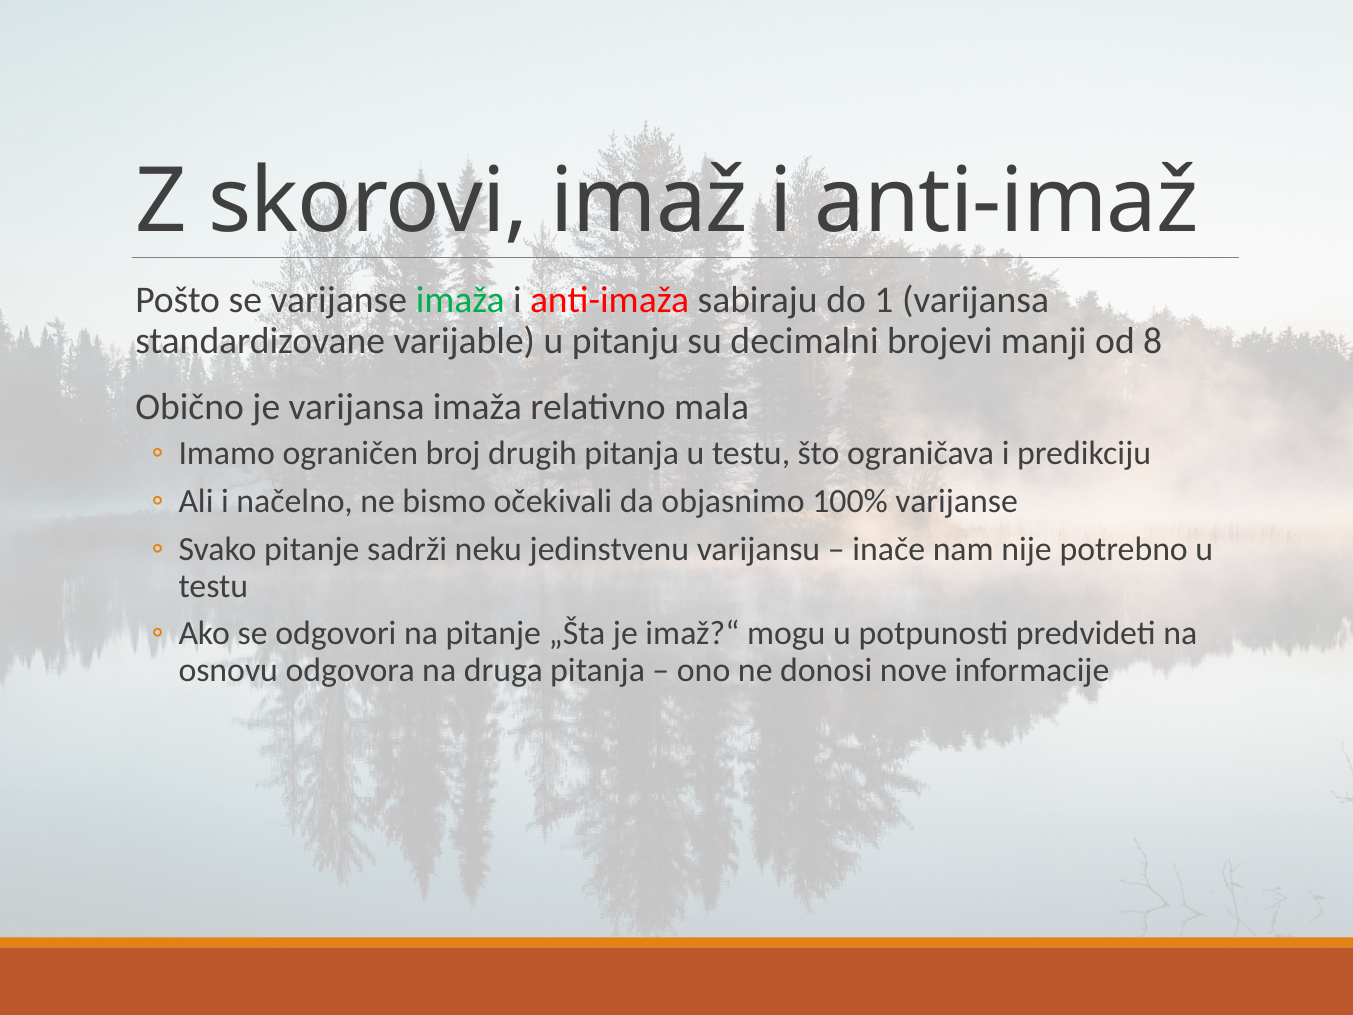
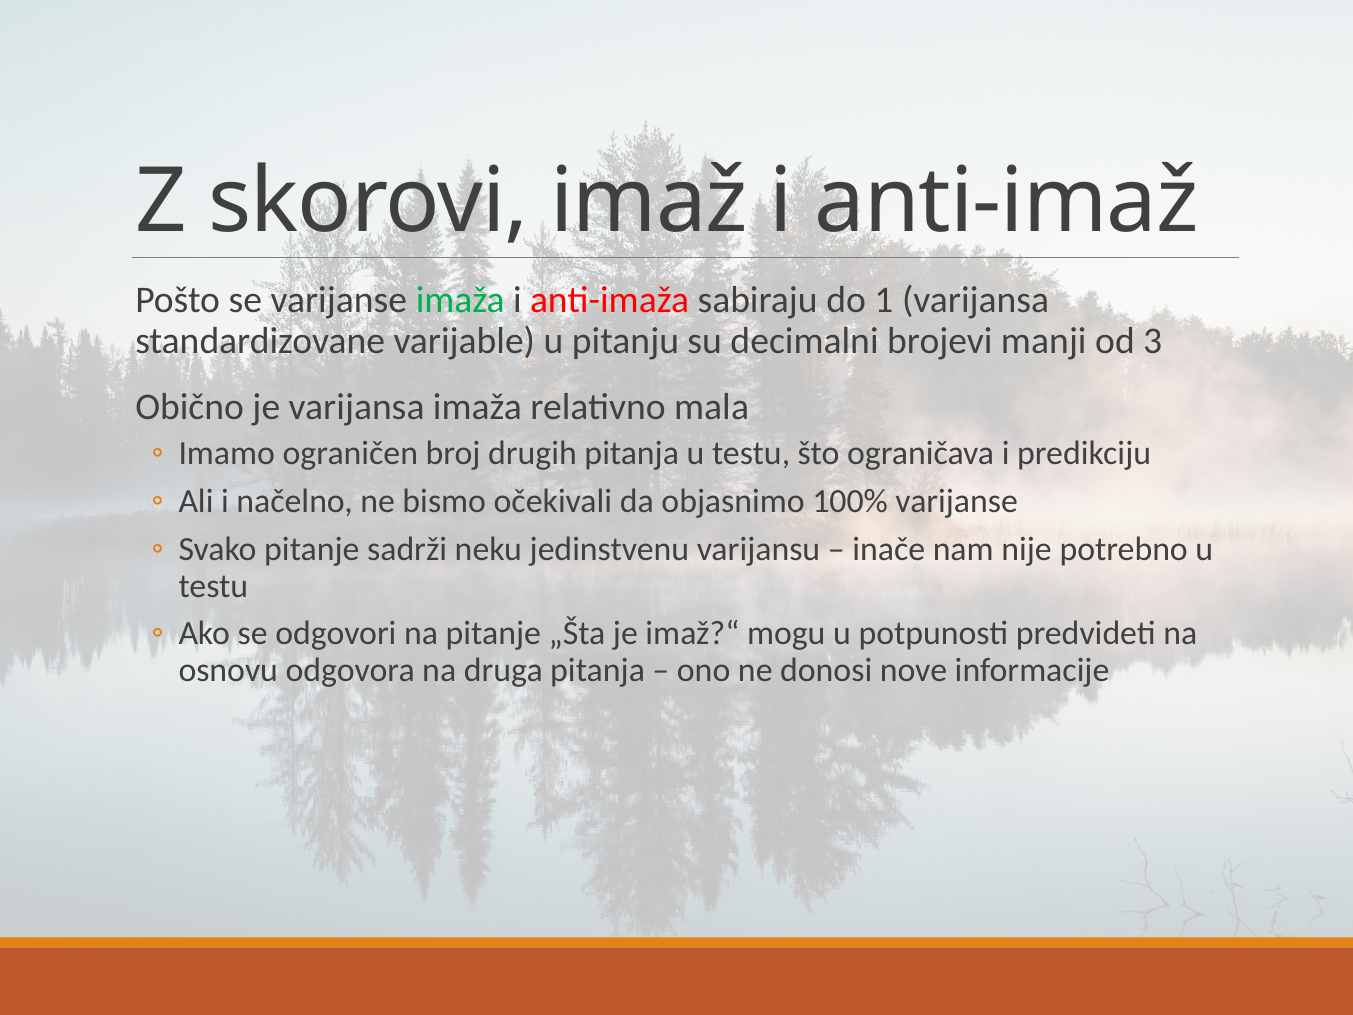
8: 8 -> 3 (1153, 341)
